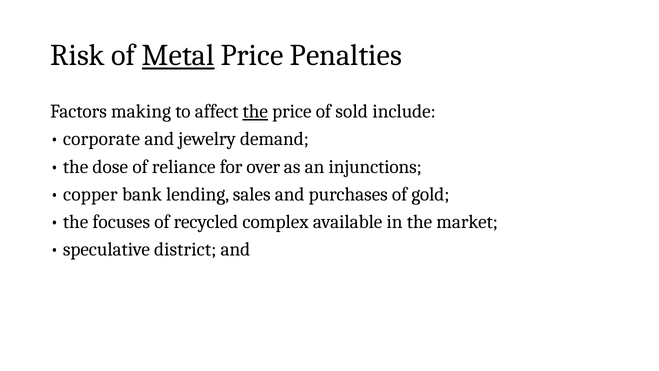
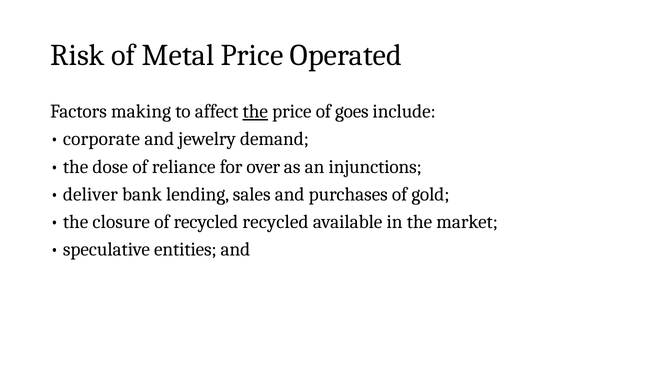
Metal underline: present -> none (178, 55)
Penalties: Penalties -> Operated (346, 55)
sold: sold -> goes (352, 111)
copper: copper -> deliver (90, 194)
focuses: focuses -> closure (121, 222)
recycled complex: complex -> recycled (275, 222)
district: district -> entities (185, 249)
